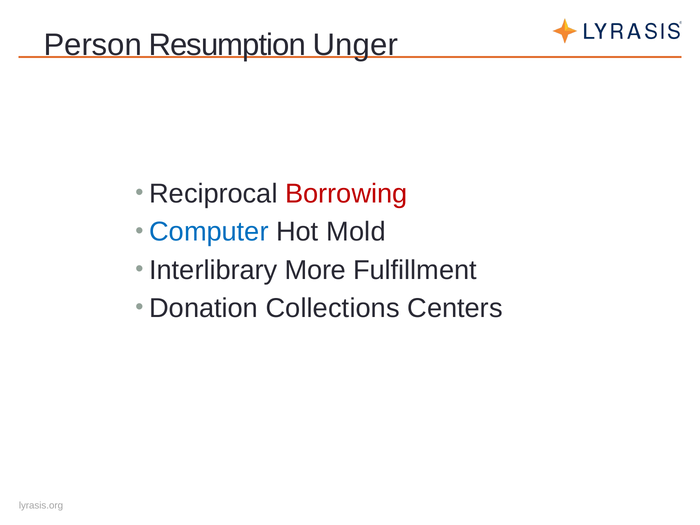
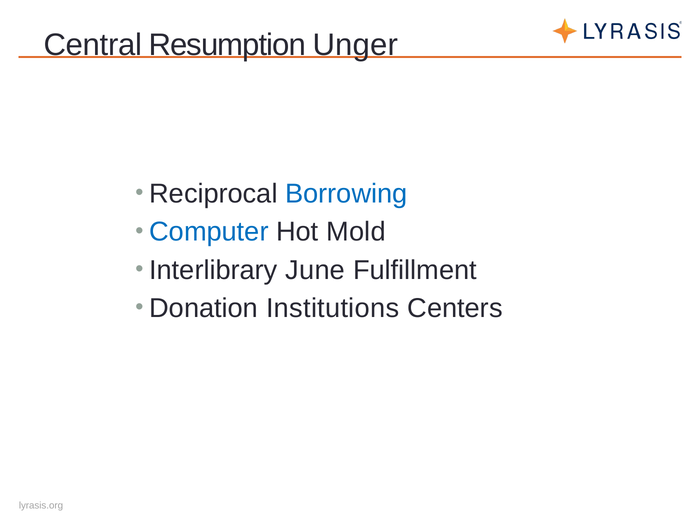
Person: Person -> Central (93, 45)
Borrowing colour: red -> blue (346, 194)
More: More -> June (315, 270)
Collections: Collections -> Institutions (333, 308)
